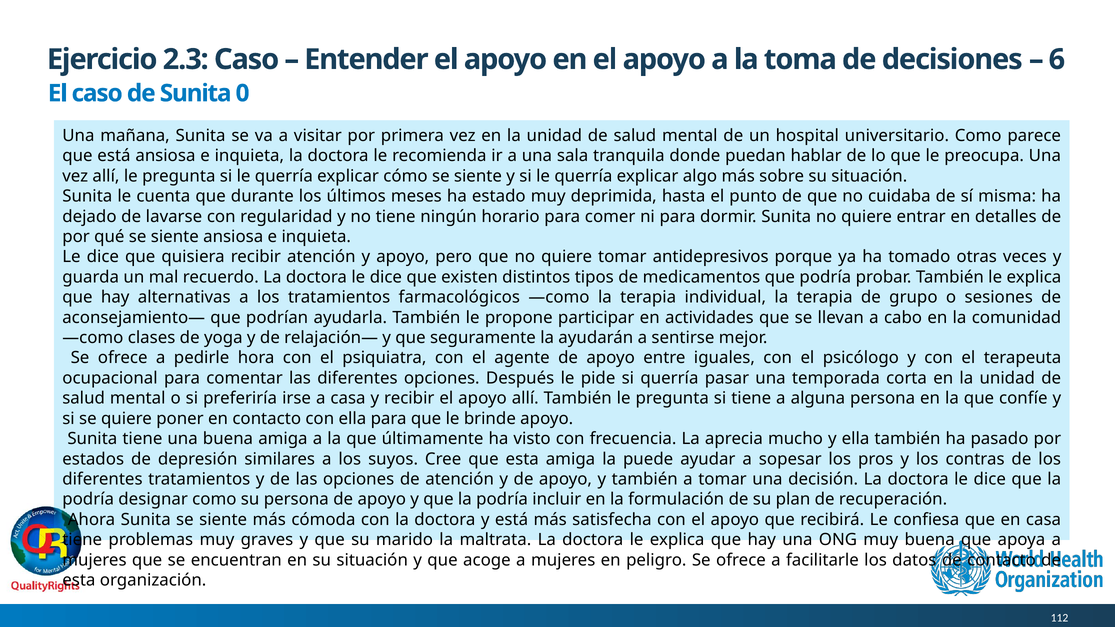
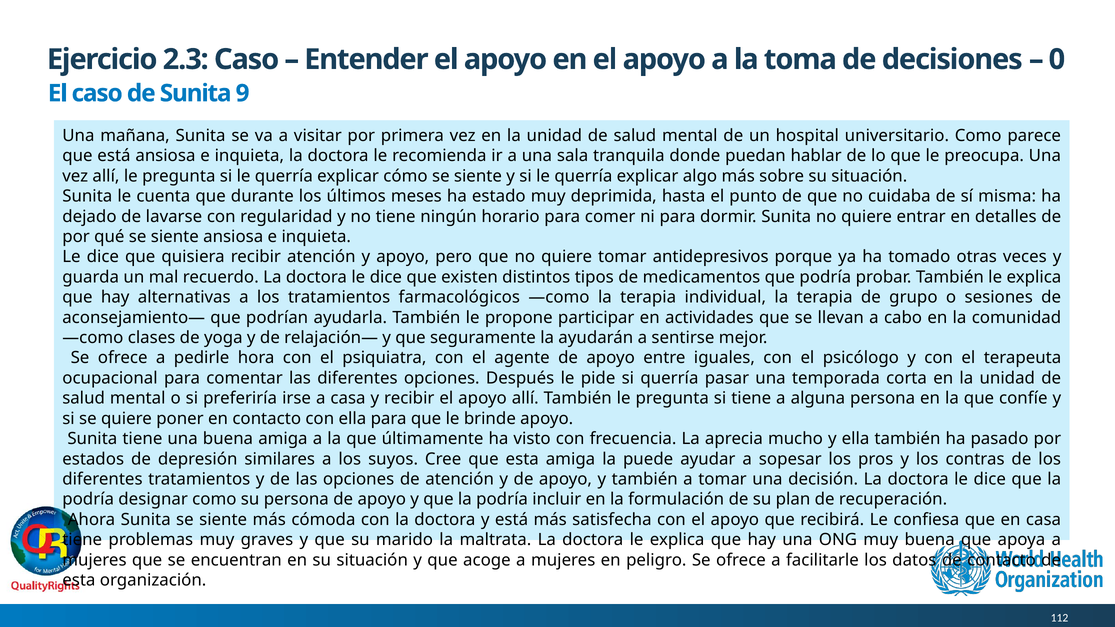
6: 6 -> 0 (1057, 59)
0: 0 -> 9 (243, 93)
